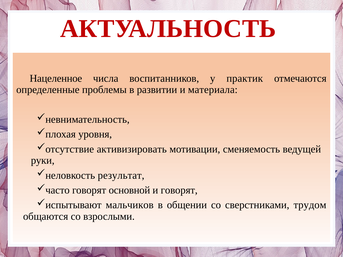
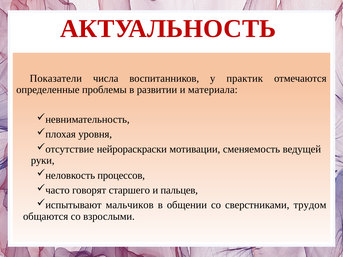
Нацеленное: Нацеленное -> Показатели (56, 78)
активизировать: активизировать -> нейрораскраски (132, 149)
результат: результат -> процессов (121, 175)
основной: основной -> старшего (129, 190)
и говорят: говорят -> пальцев (179, 190)
